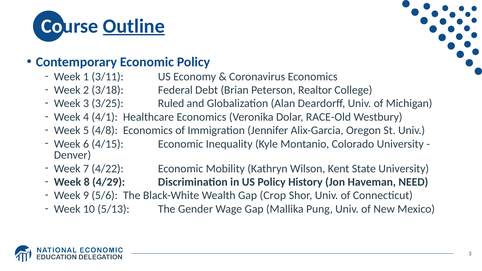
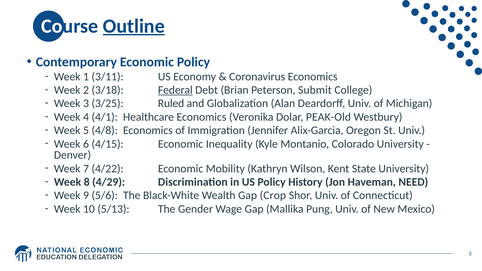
Federal underline: none -> present (175, 90)
Realtor: Realtor -> Submit (315, 90)
RACE-Old: RACE-Old -> PEAK-Old (328, 117)
